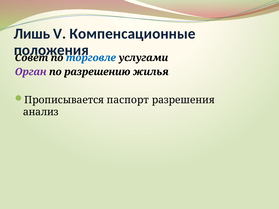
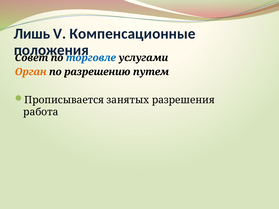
Орган colour: purple -> orange (31, 72)
жилья: жилья -> путем (151, 72)
паспорт: паспорт -> занятых (128, 100)
анализ: анализ -> работа (41, 112)
